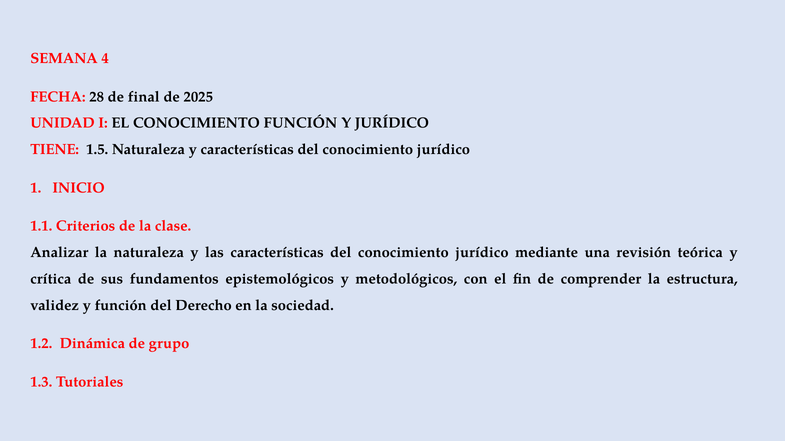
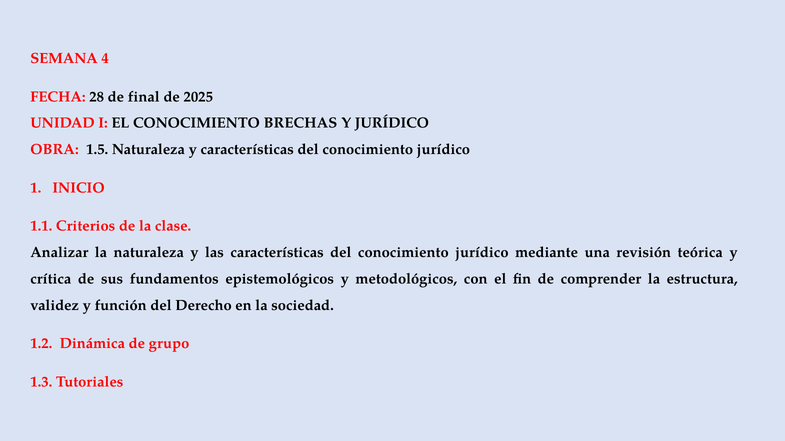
CONOCIMIENTO FUNCIÓN: FUNCIÓN -> BRECHAS (301, 123)
TIENE: TIENE -> OBRA (55, 150)
